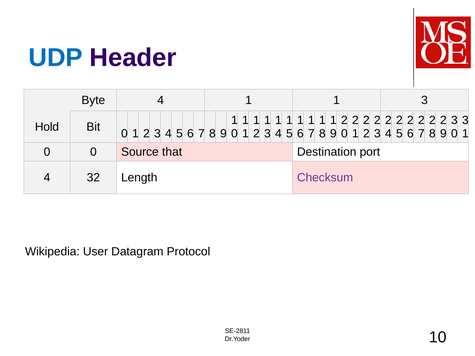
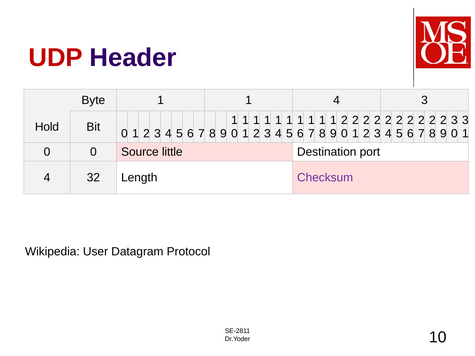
UDP colour: blue -> red (56, 58)
Byte 4: 4 -> 1 (161, 100)
1: 1 -> 4 (337, 100)
that: that -> little (172, 152)
